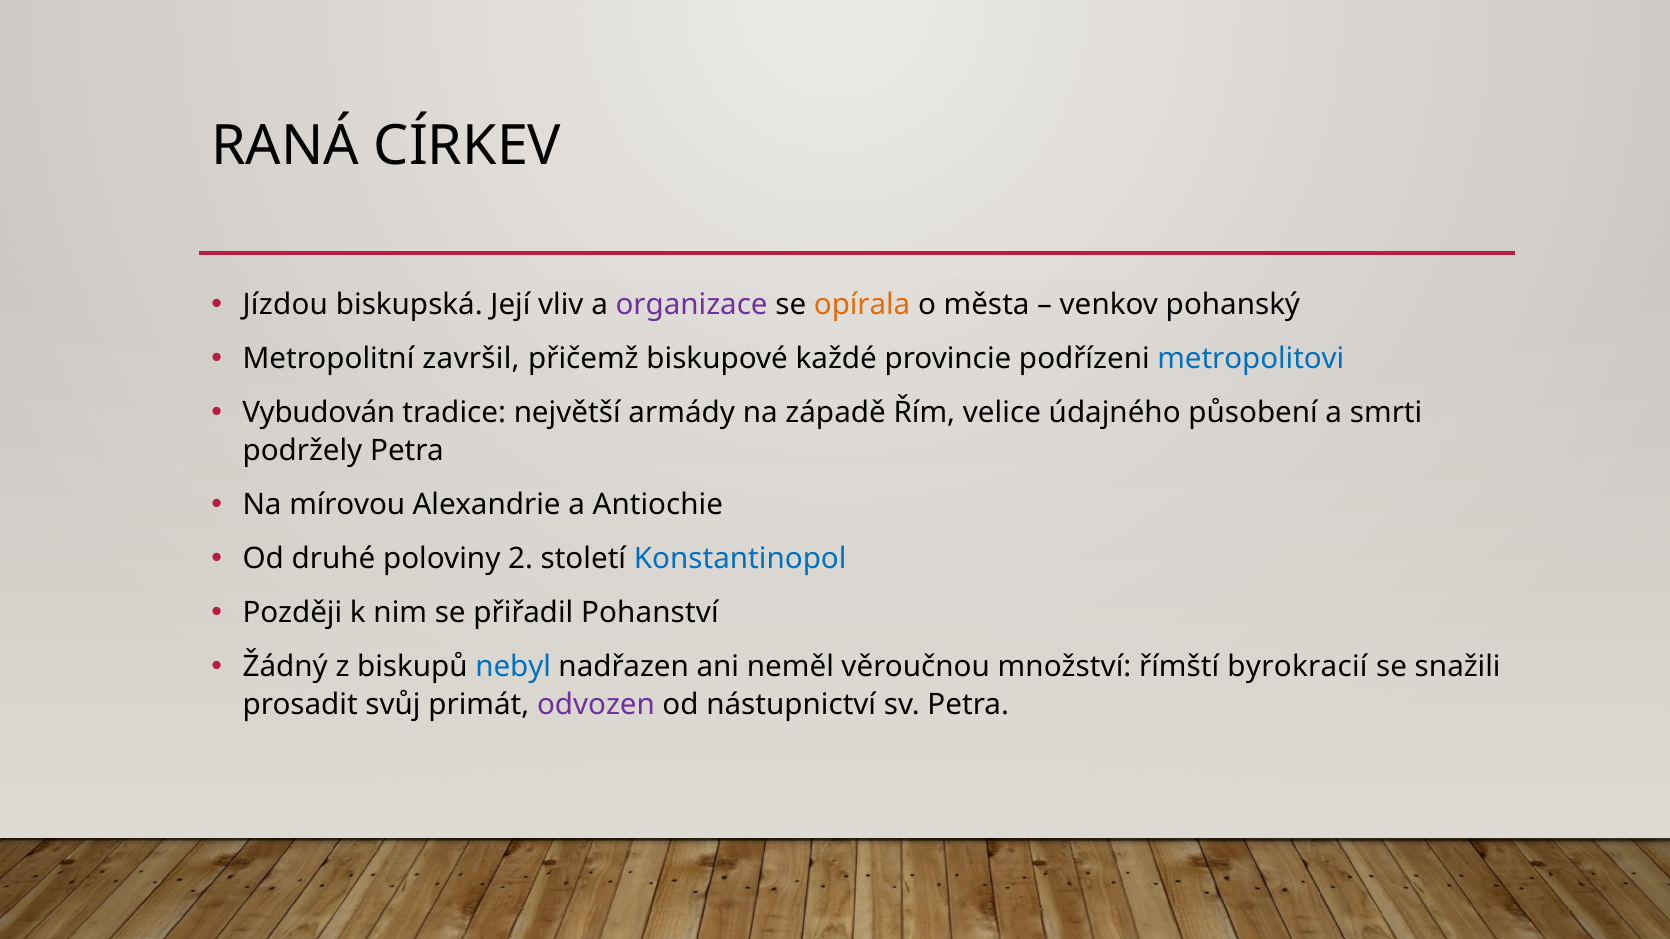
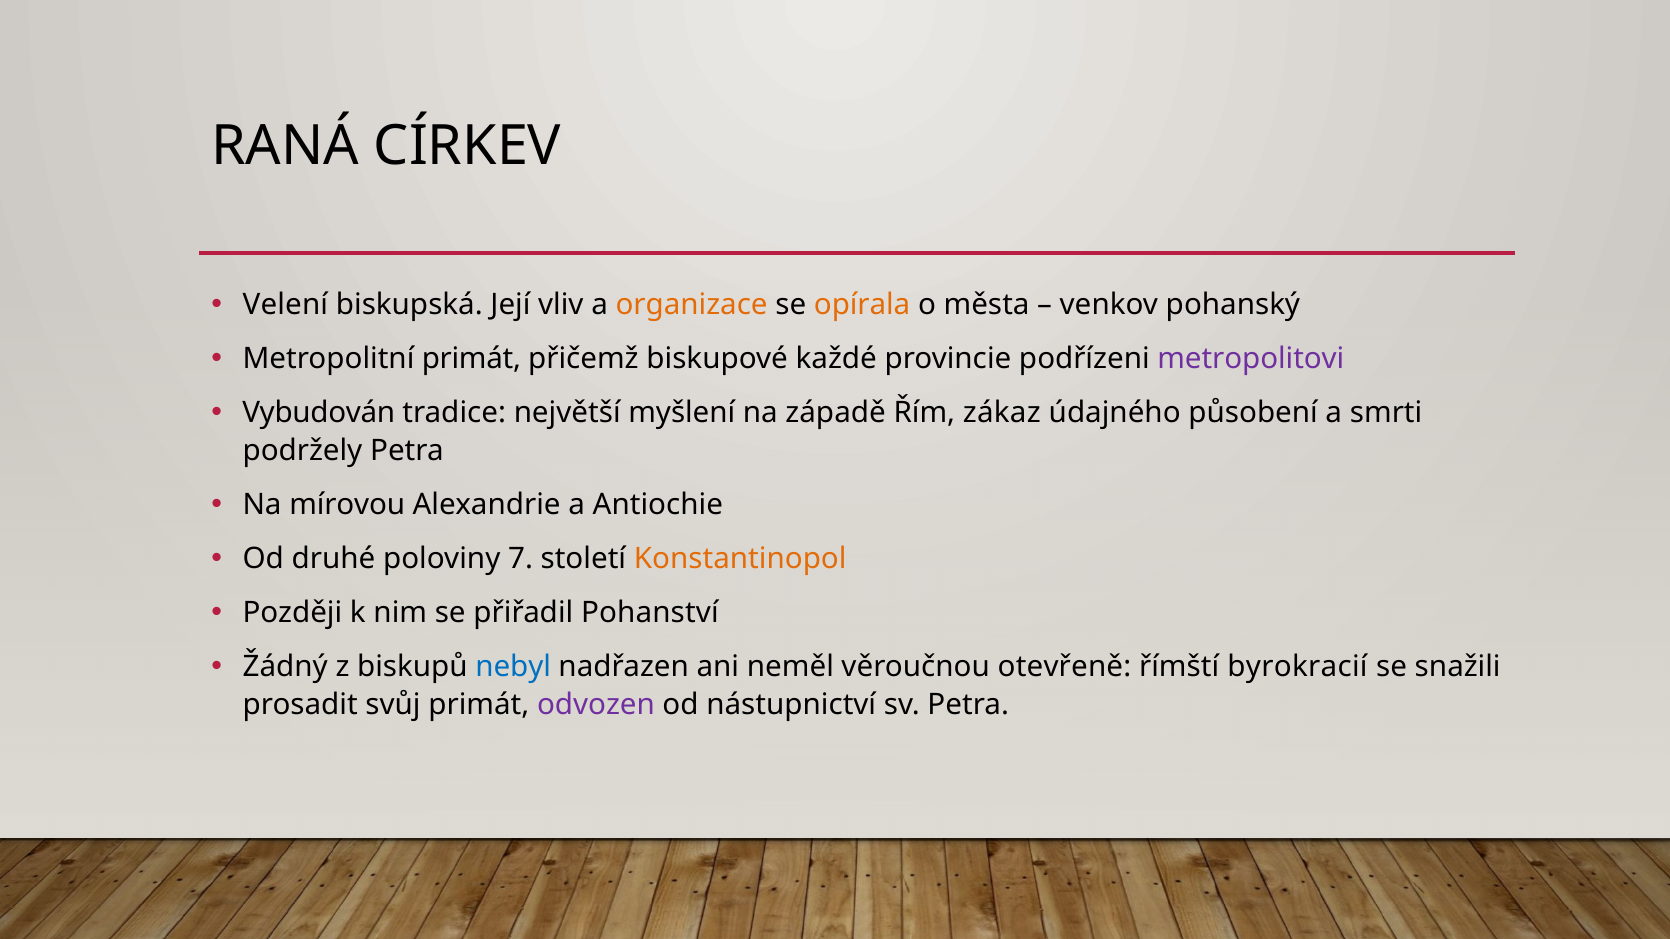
Jízdou: Jízdou -> Velení (285, 305)
organizace colour: purple -> orange (692, 305)
Metropolitní završil: završil -> primát (471, 359)
metropolitovi colour: blue -> purple (1251, 359)
armády: armády -> myšlení (682, 413)
velice: velice -> zákaz (1002, 413)
2: 2 -> 7 (521, 559)
Konstantinopol colour: blue -> orange (740, 559)
množství: množství -> otevřeně (1064, 667)
